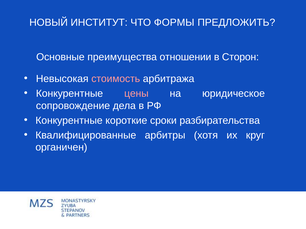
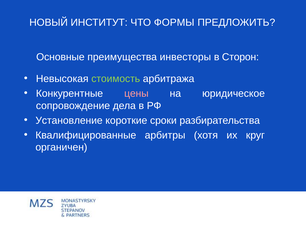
отношении: отношении -> инвесторы (185, 57)
стоимость colour: pink -> light green (116, 79)
Конкурентные: Конкурентные -> Установление (69, 121)
